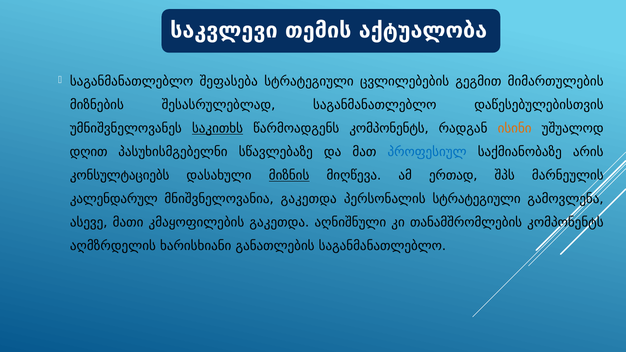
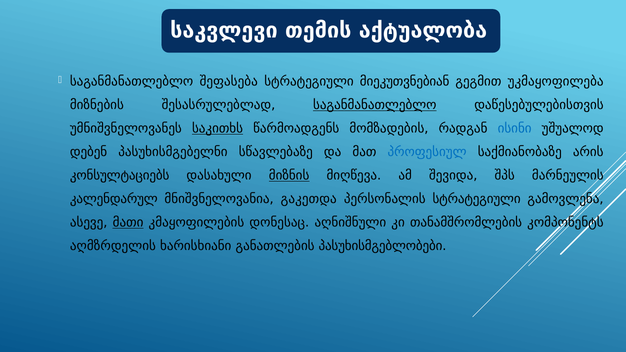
ცვლილებების: ცვლილებების -> მიეკუთვნებიან (405, 82)
მიმართულების: მიმართულების -> უკმაყოფილება (556, 82)
საგანმანათლებლო underline: none -> present (375, 105)
წარმოადგენს კომპონენტს: კომპონენტს -> მომზადების (389, 129)
ისინი colour: orange -> blue (515, 129)
დღით: დღით -> დებენ (89, 152)
ერთად: ერთად -> შევიდა (453, 176)
მათი underline: none -> present (128, 223)
კმაყოფილების გაკეთდა: გაკეთდა -> დონესაც (279, 223)
განათლების საგანმანათლებლო: საგანმანათლებლო -> პასუხისმგებლობები (382, 246)
